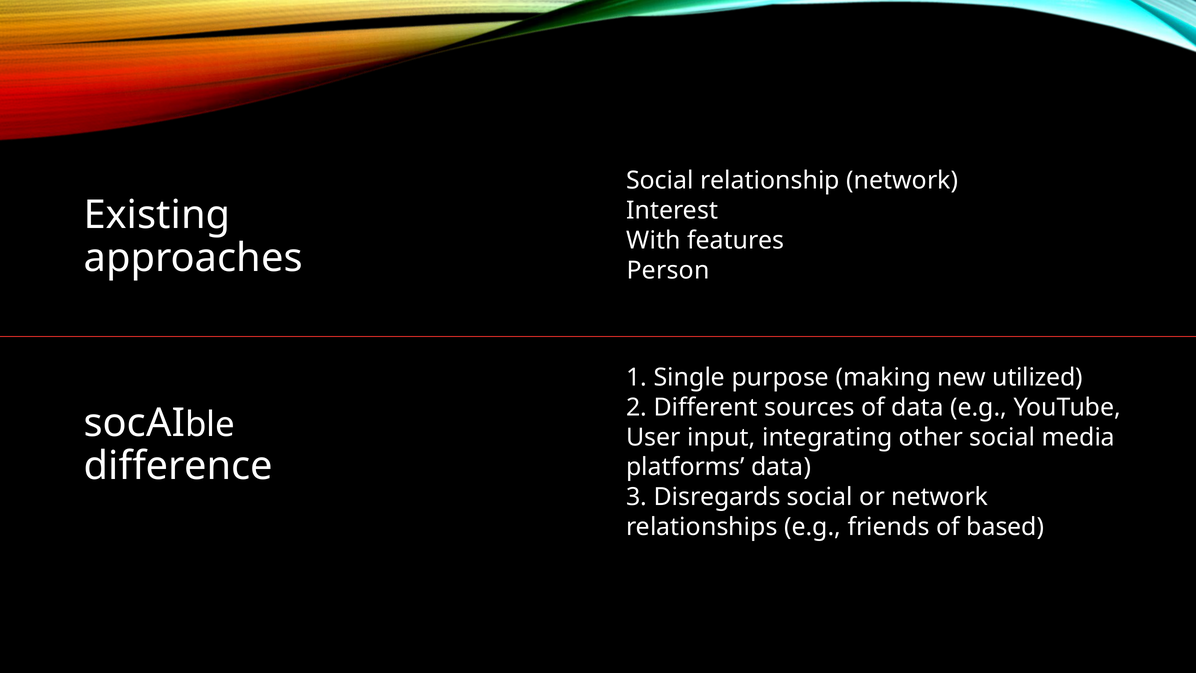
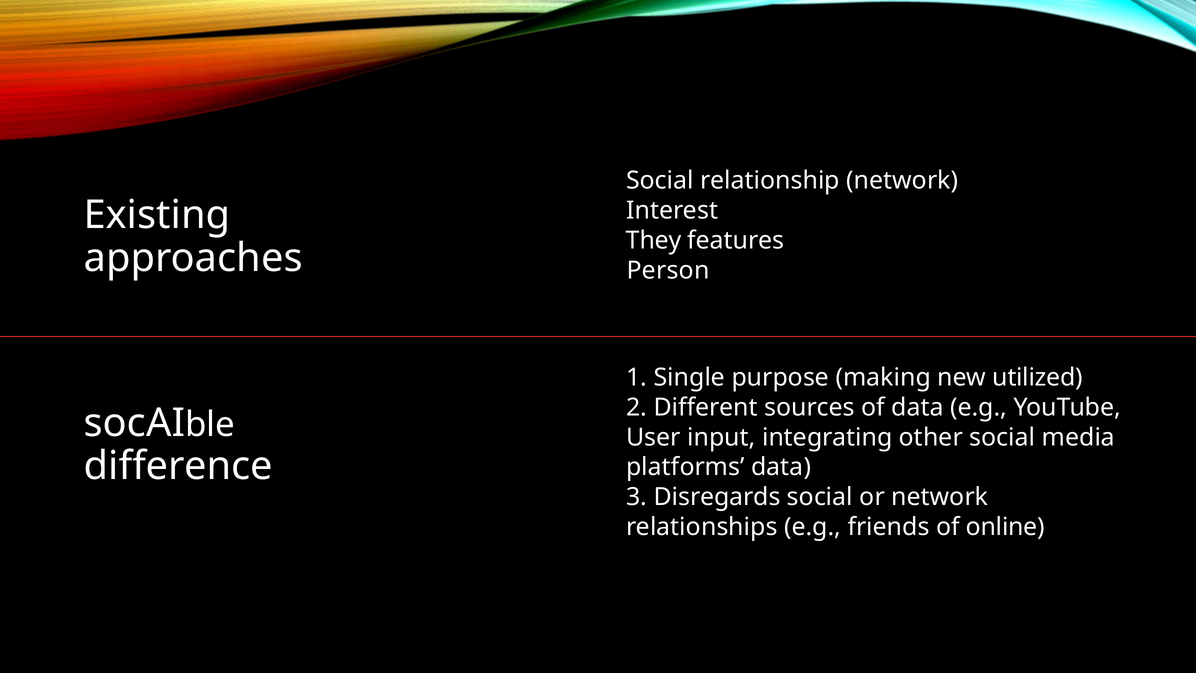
With: With -> They (654, 240)
based: based -> online (1005, 527)
